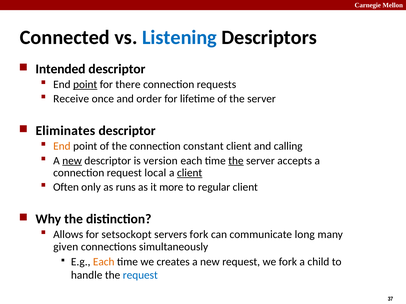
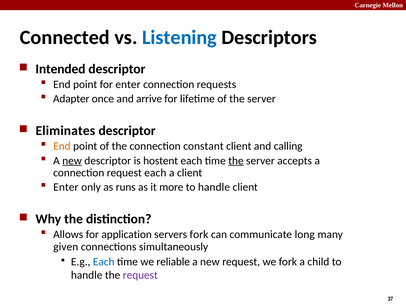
point underline: present -> none (85, 85)
for there: there -> enter (128, 85)
Receive: Receive -> Adapter (71, 99)
order: order -> arrive (149, 99)
version: version -> hostent (161, 161)
request local: local -> each (155, 173)
client underline: present -> none (190, 173)
Often: Often -> Enter (66, 188)
regular: regular -> handle (214, 188)
setsockopt: setsockopt -> application (127, 235)
Each colour: orange -> blue (104, 262)
creates: creates -> reliable (173, 262)
request colour: blue -> purple (140, 275)
